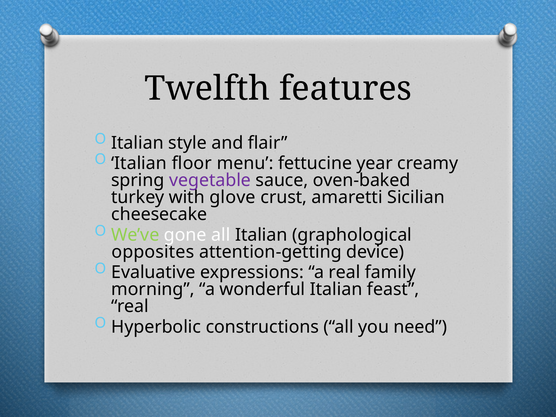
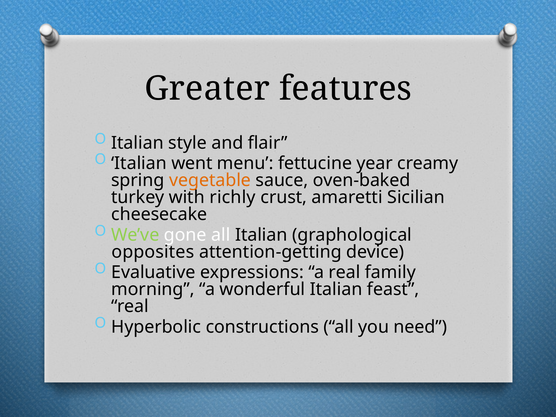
Twelfth: Twelfth -> Greater (207, 89)
floor: floor -> went (192, 163)
vegetable colour: purple -> orange (210, 180)
glove: glove -> richly (233, 197)
